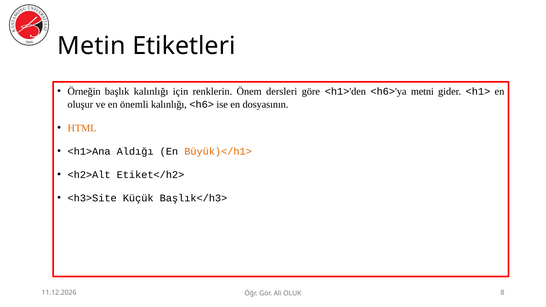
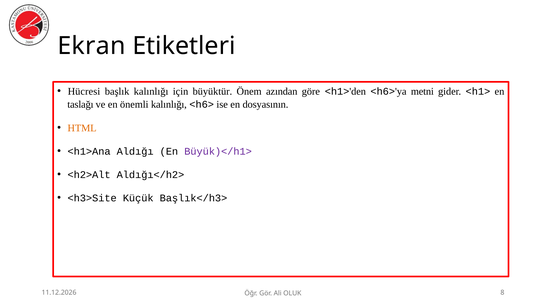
Metin: Metin -> Ekran (91, 46)
Örneğin: Örneğin -> Hücresi (84, 92)
renklerin: renklerin -> büyüktür (212, 92)
dersleri: dersleri -> azından (282, 92)
oluşur: oluşur -> taslağı (80, 105)
Büyük)</h1> colour: orange -> purple (218, 151)
Etiket</h2>: Etiket</h2> -> Aldığı</h2> (150, 175)
